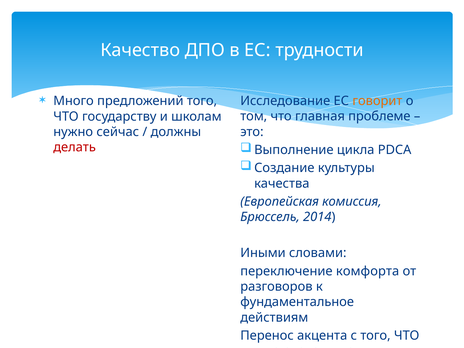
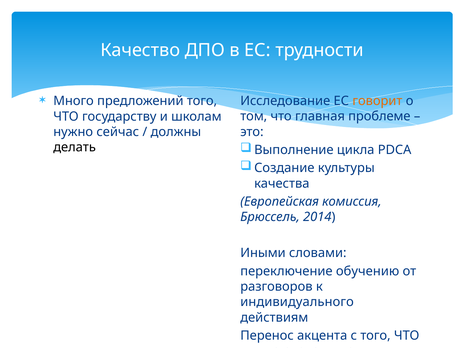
делать colour: red -> black (75, 147)
комфорта: комфорта -> обучению (368, 271)
фундаментальное: фундаментальное -> индивидуального (297, 302)
